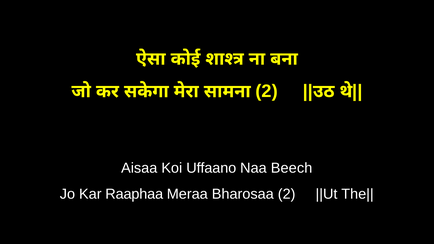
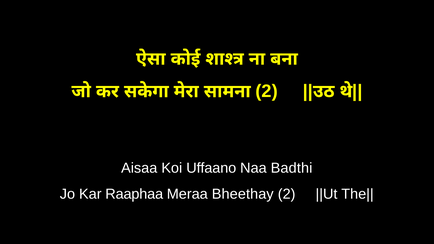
Beech: Beech -> Badthi (292, 168)
Bharosaa: Bharosaa -> Bheethay (243, 194)
